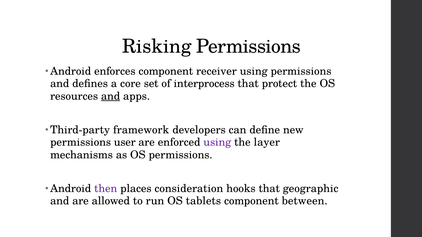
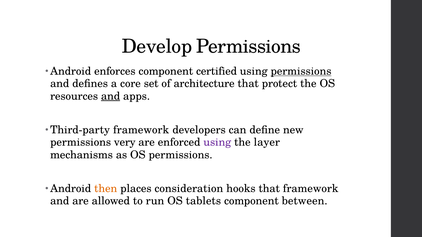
Risking: Risking -> Develop (157, 46)
receiver: receiver -> certified (217, 71)
permissions underline: none -> present (301, 71)
interprocess: interprocess -> architecture (204, 84)
user: user -> very (125, 143)
then colour: purple -> orange (106, 189)
that geographic: geographic -> framework (311, 189)
